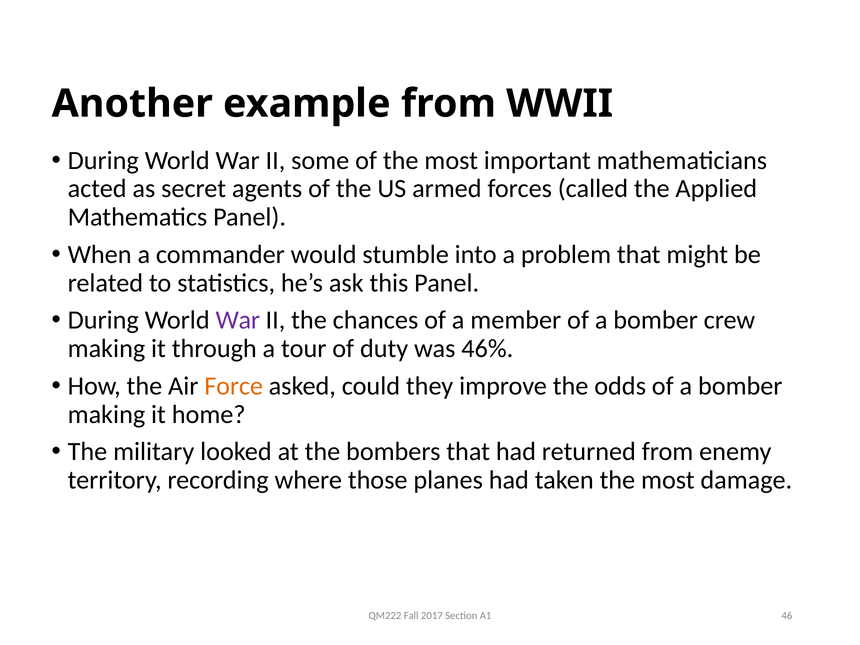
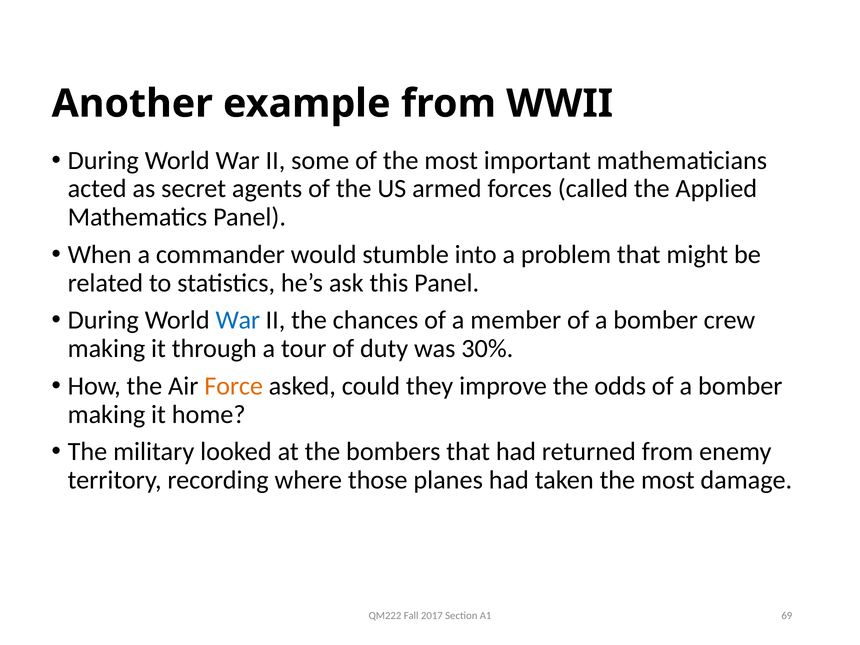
War colour: purple -> blue (238, 320)
46%: 46% -> 30% (487, 349)
46: 46 -> 69 (787, 616)
